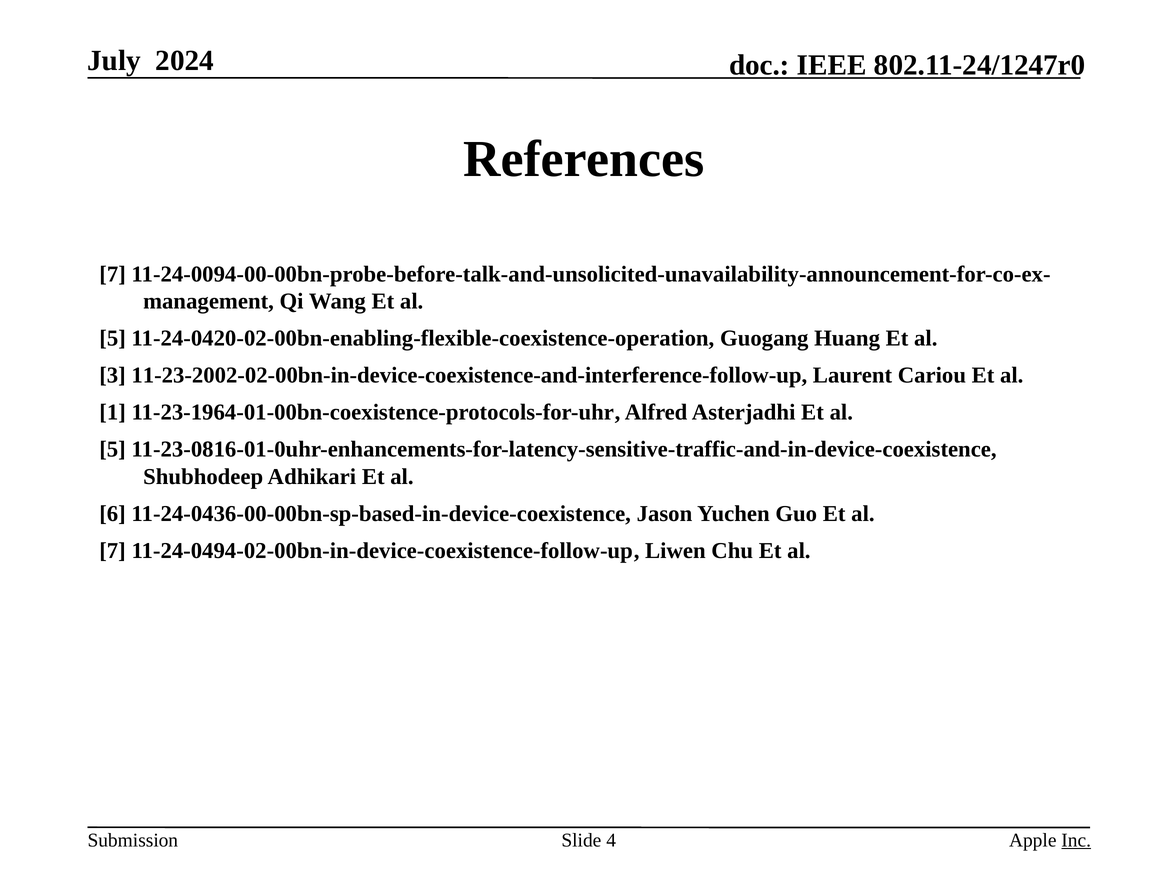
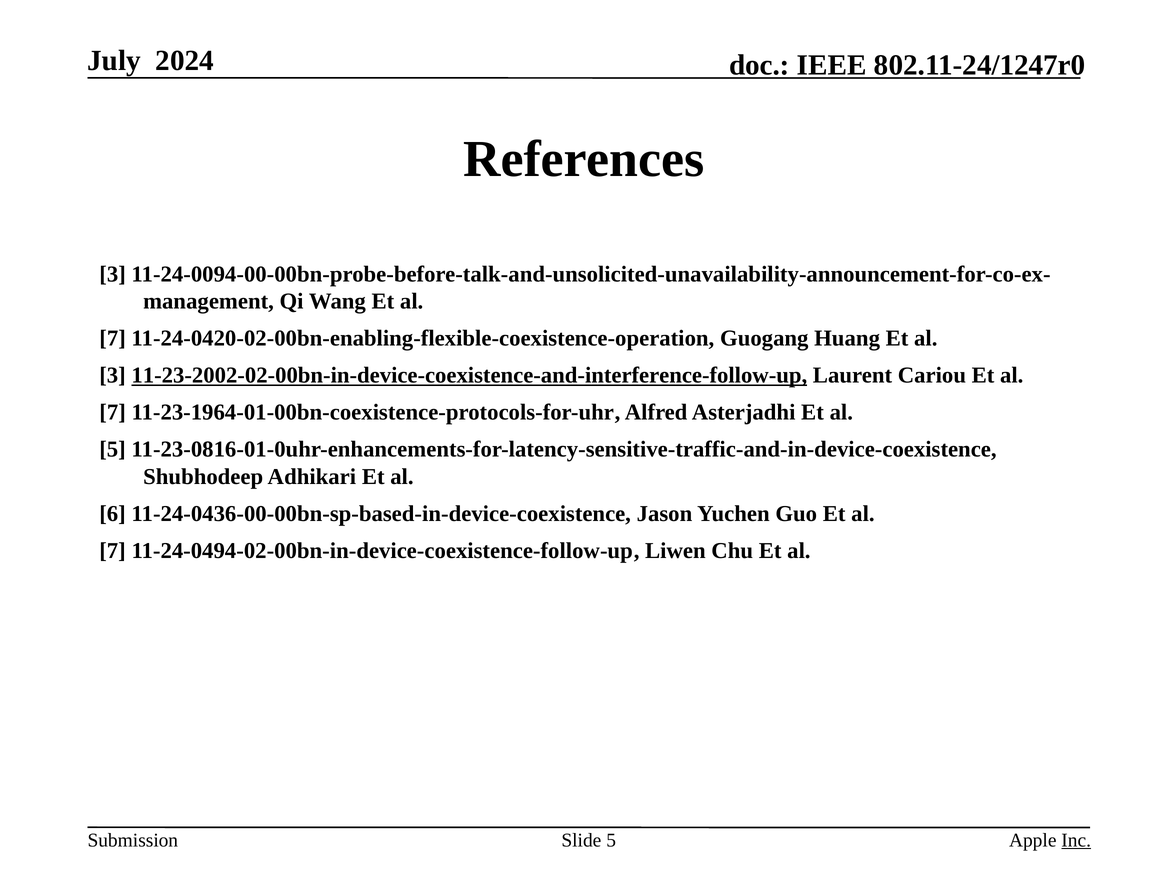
7: 7 -> 3 (113, 274)
5: 5 -> 7 (113, 338)
11-23-2002-02-00bn-in-device-coexistence-and-interference-follow-up underline: none -> present (469, 375)
1: 1 -> 7 (113, 412)
Slide 4: 4 -> 5 (611, 840)
